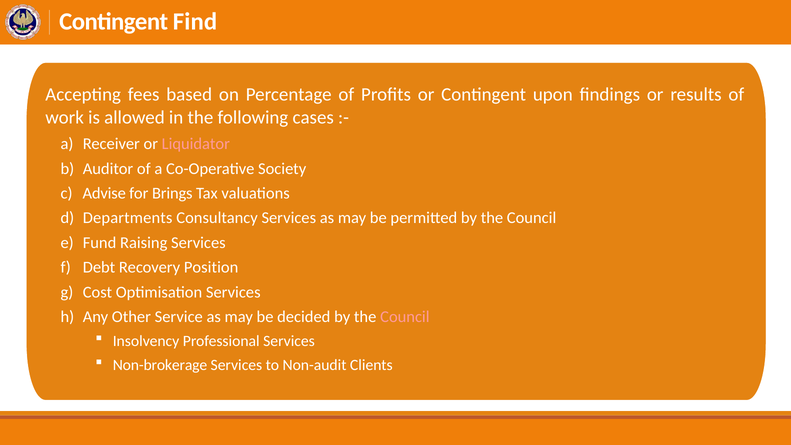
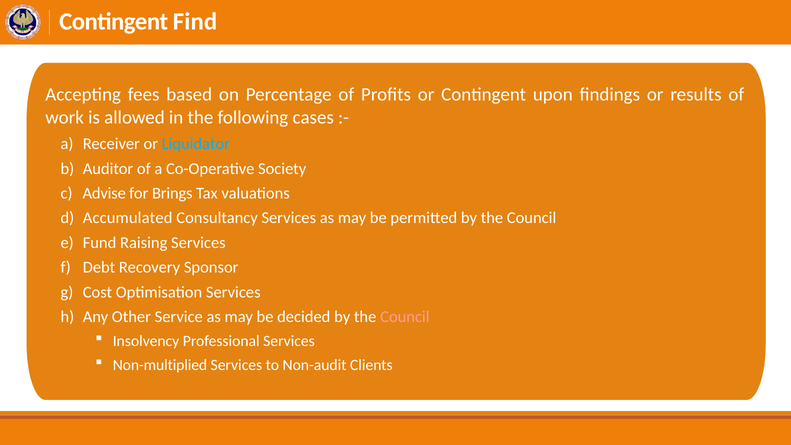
Liquidator colour: pink -> light blue (196, 144)
Departments: Departments -> Accumulated (128, 218)
Position: Position -> Sponsor (211, 267)
Non-brokerage: Non-brokerage -> Non-multiplied (160, 365)
